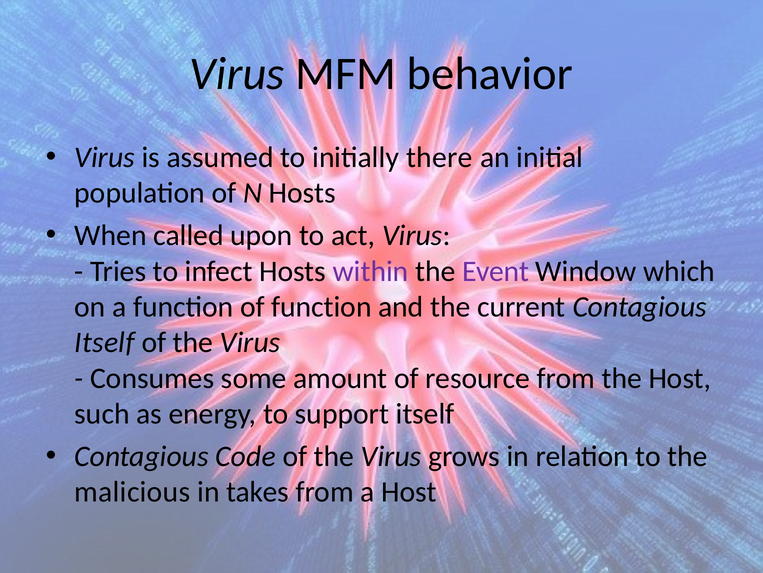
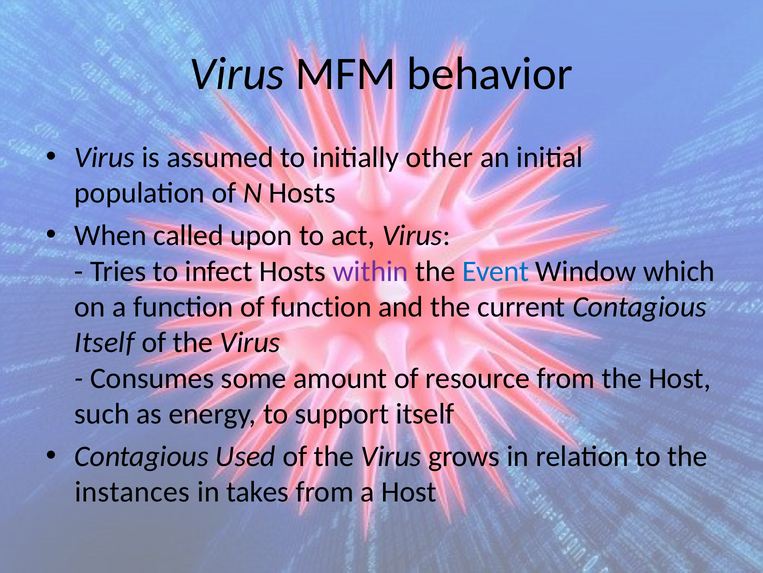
there: there -> other (439, 157)
Event colour: purple -> blue (496, 271)
Code: Code -> Used (246, 456)
malicious: malicious -> instances (132, 491)
